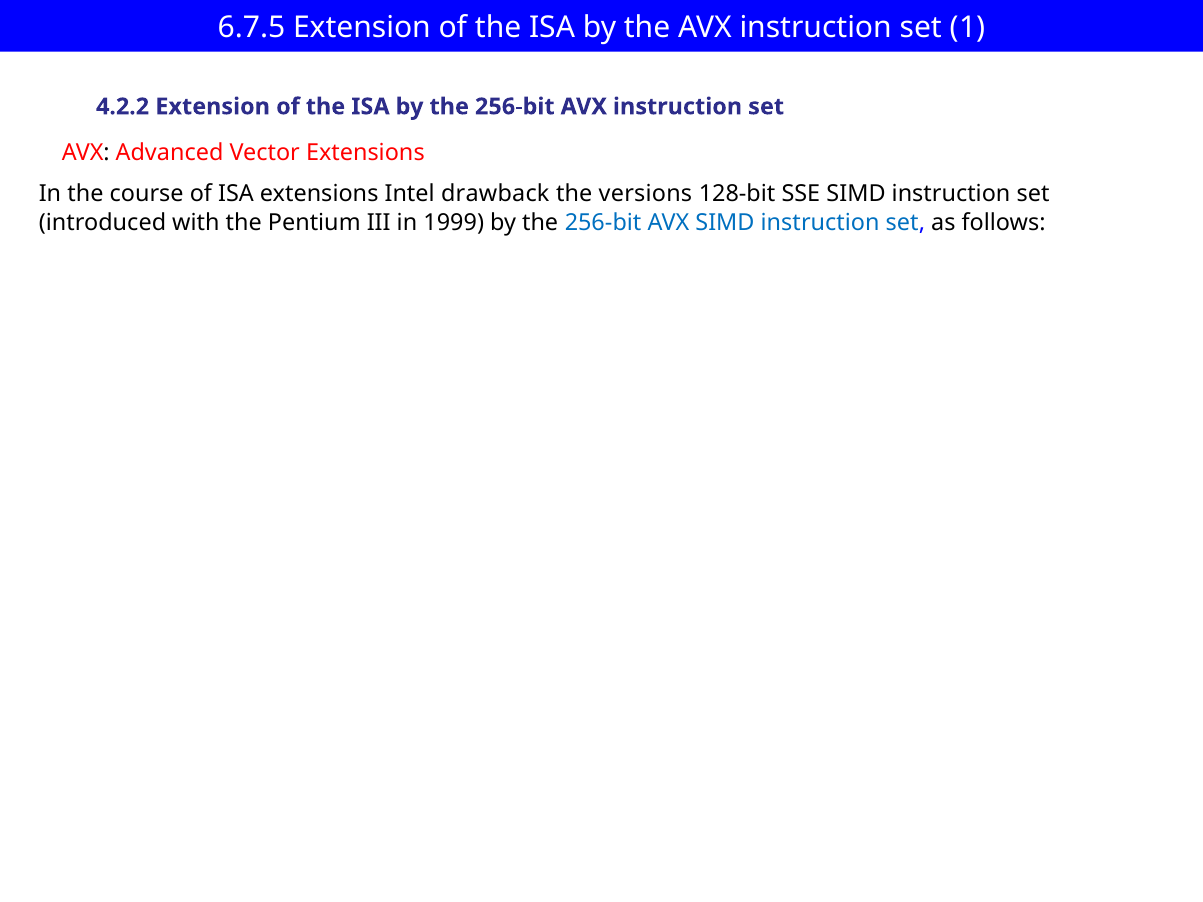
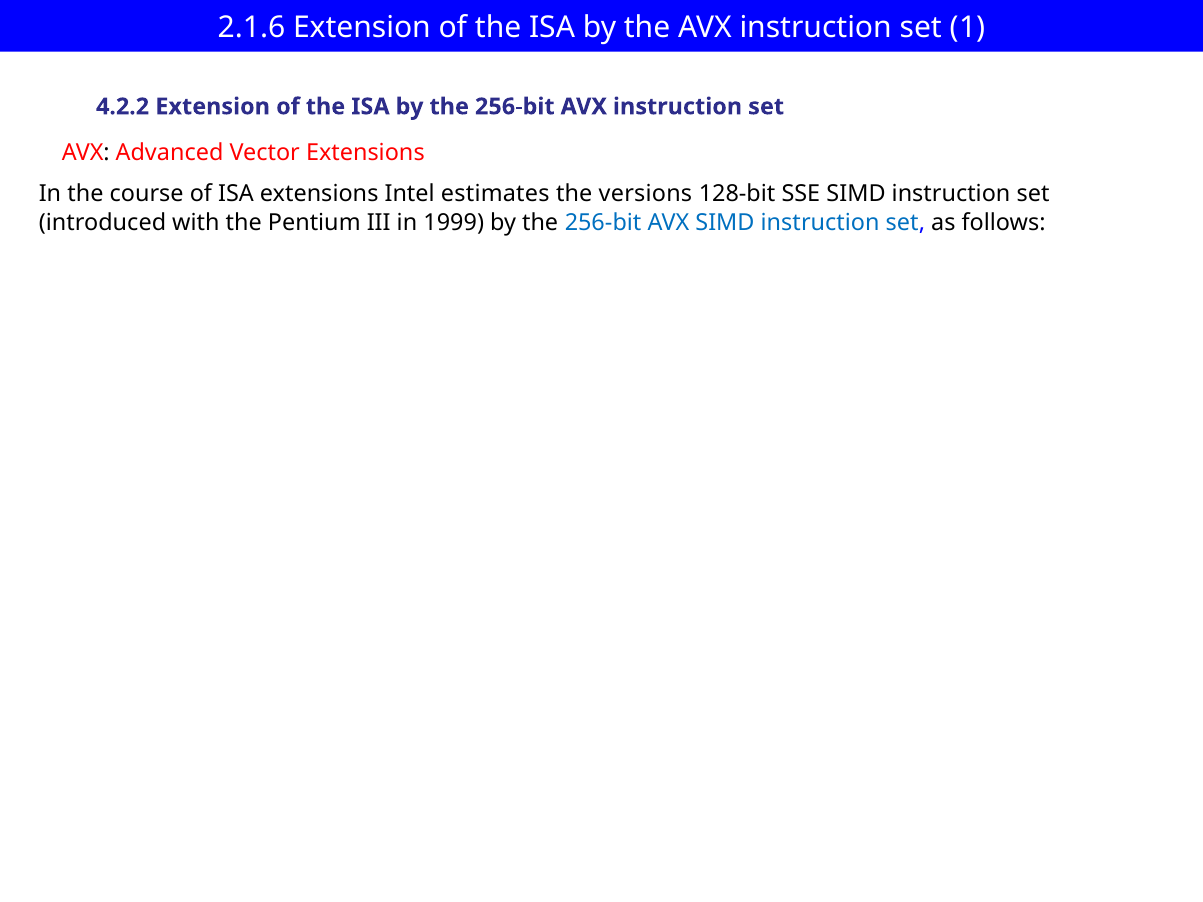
6.7.5: 6.7.5 -> 2.1.6 (251, 28)
drawback: drawback -> estimates (495, 194)
